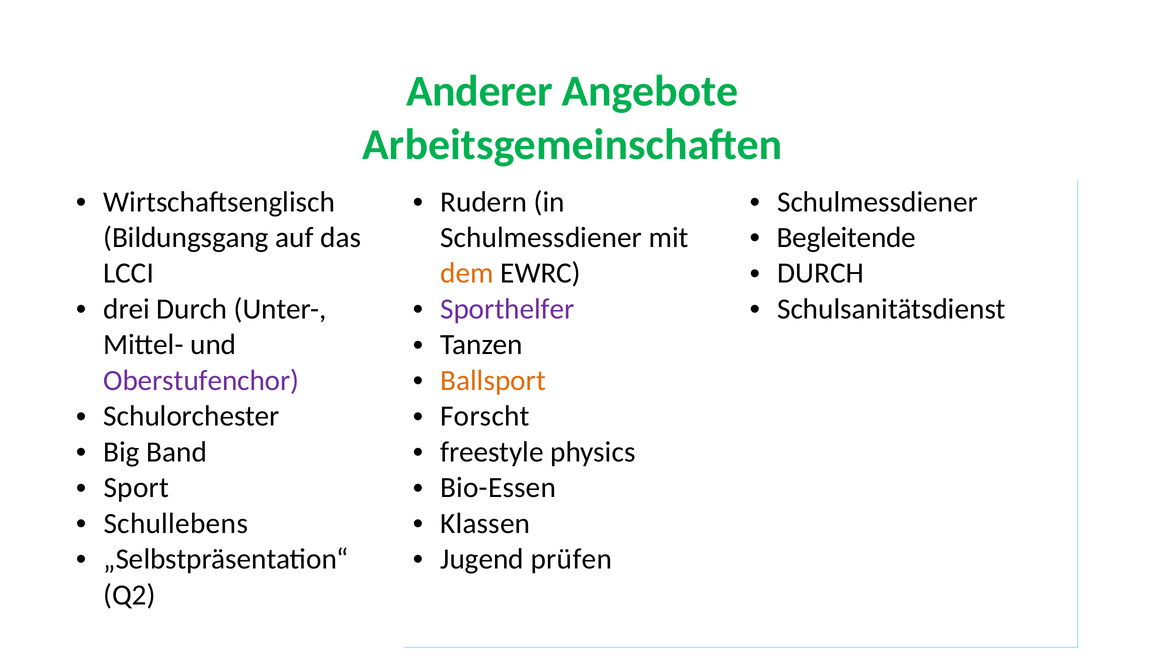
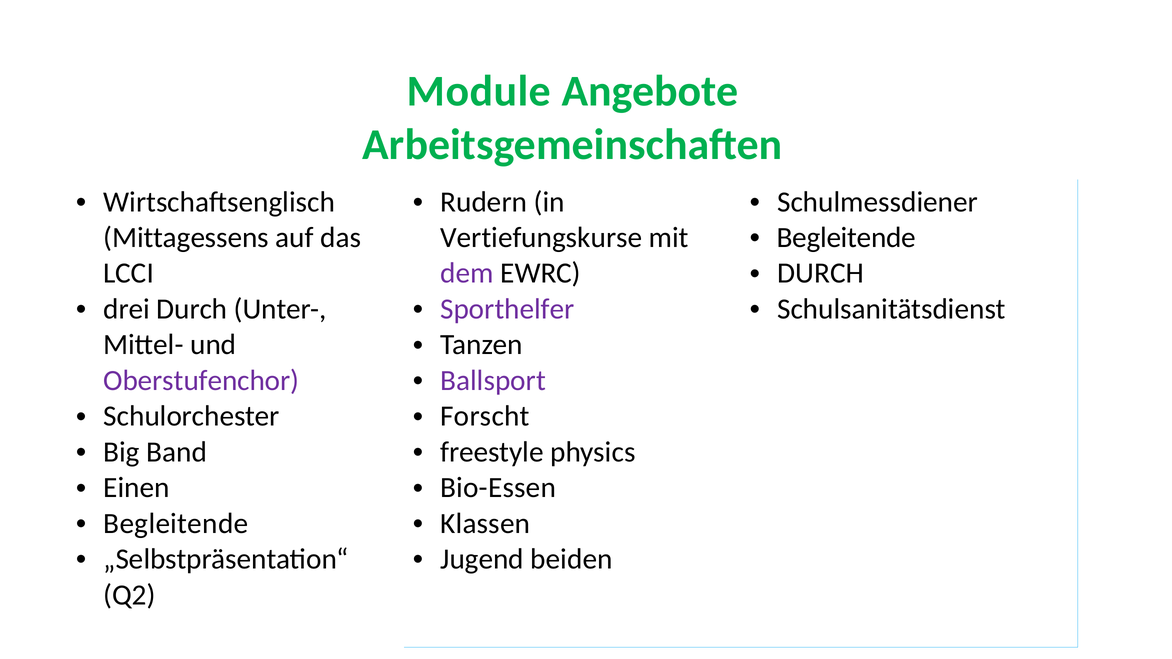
Anderer: Anderer -> Module (479, 91)
Bildungsgang: Bildungsgang -> Mittagessens (186, 238)
Schulmessdiener: Schulmessdiener -> Vertiefungskurse (541, 238)
dem colour: orange -> purple (467, 273)
Ballsport colour: orange -> purple (493, 381)
Sport: Sport -> Einen (137, 488)
Schullebens: Schullebens -> Begleitende (176, 524)
prüfen: prüfen -> beiden (572, 559)
